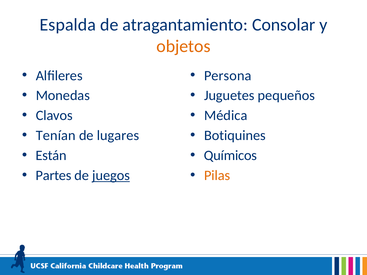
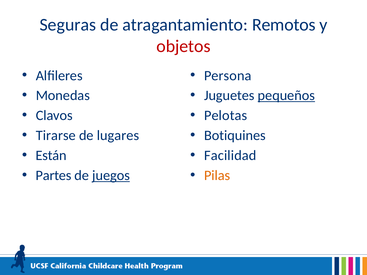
Espalda: Espalda -> Seguras (68, 25)
Consolar: Consolar -> Remotos (284, 25)
objetos colour: orange -> red (183, 46)
pequeños underline: none -> present (286, 96)
Médica: Médica -> Pelotas (226, 116)
Tenían: Tenían -> Tirarse (56, 136)
Químicos: Químicos -> Facilidad (230, 156)
